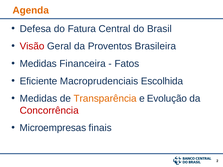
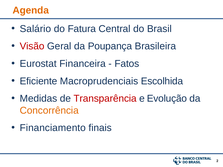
Defesa: Defesa -> Salário (35, 29)
Proventos: Proventos -> Poupança (110, 46)
Medidas: Medidas -> Eurostat (38, 64)
Transparência colour: orange -> red (105, 99)
Concorrência colour: red -> orange (49, 111)
Microempresas: Microempresas -> Financiamento (53, 128)
